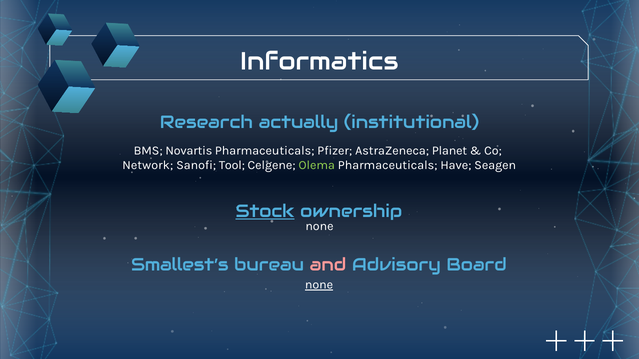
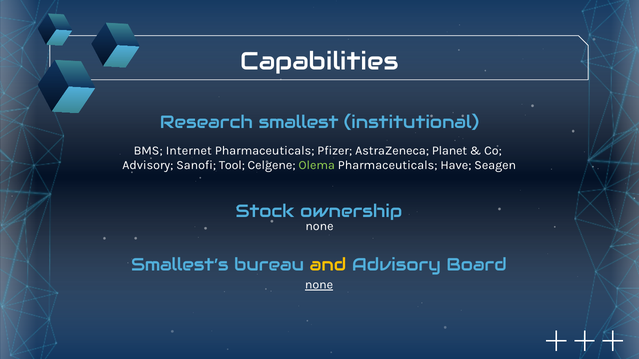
Informatics: Informatics -> Capabilities (319, 62)
actually: actually -> smallest (299, 122)
Novartis: Novartis -> Internet (189, 151)
Network: Network -> Advisory (148, 166)
Stock underline: present -> none (265, 212)
and colour: pink -> yellow (328, 265)
